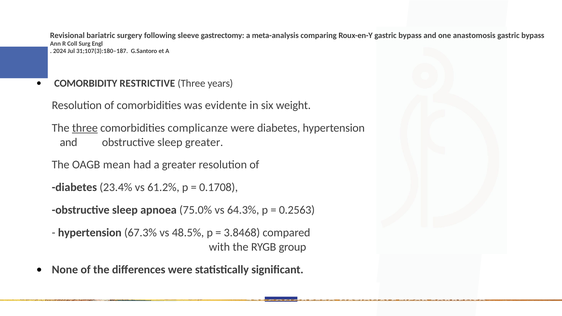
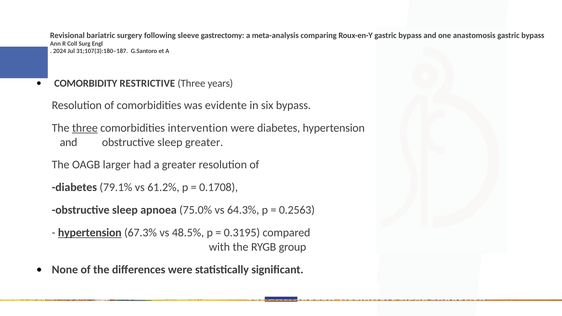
six weight: weight -> bypass (293, 105)
complicanze: complicanze -> intervention (198, 128)
mean: mean -> larger (117, 165)
23.4%: 23.4% -> 79.1% (116, 187)
hypertension underline: none -> present (90, 233)
3.8468: 3.8468 -> 0.3195 (242, 233)
